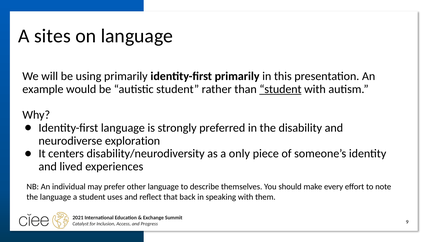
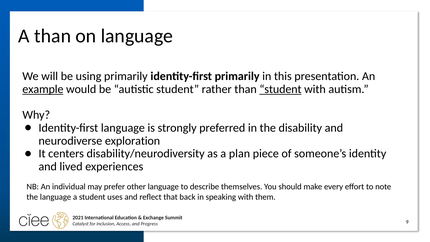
A sites: sites -> than (53, 36)
example underline: none -> present (43, 89)
only: only -> plan (239, 154)
